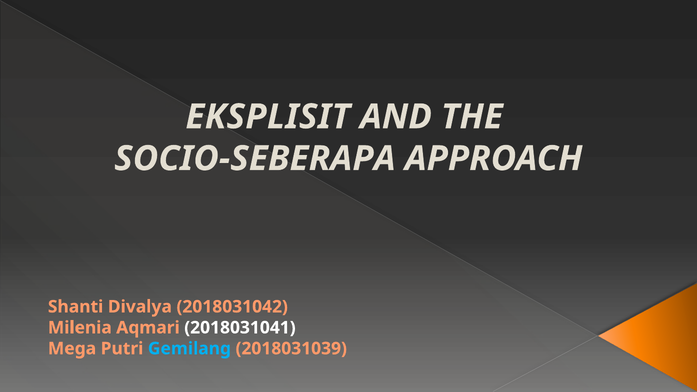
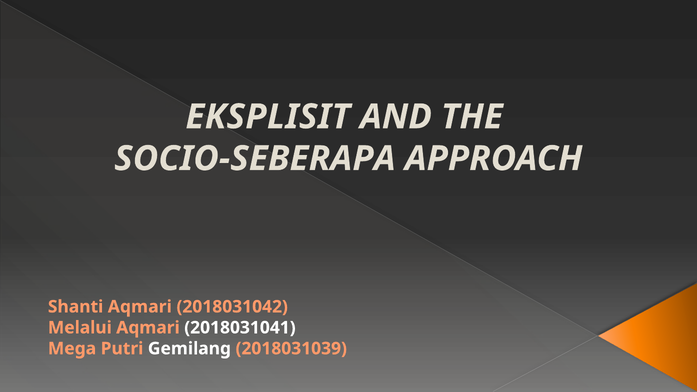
Shanti Divalya: Divalya -> Aqmari (140, 307)
Milenia: Milenia -> Melalui (80, 328)
Gemilang colour: light blue -> white (189, 349)
